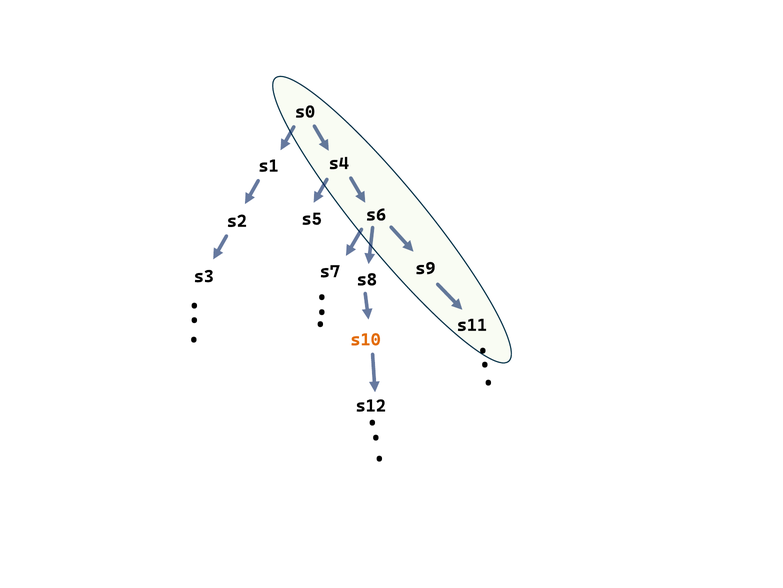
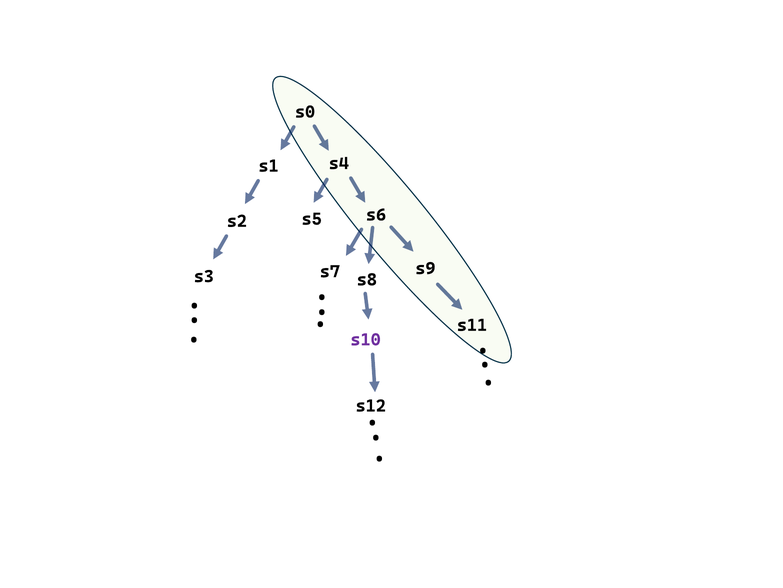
s10 colour: orange -> purple (366, 339)
